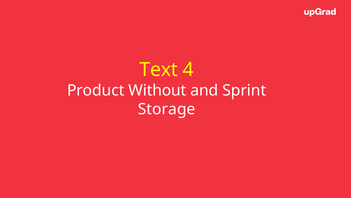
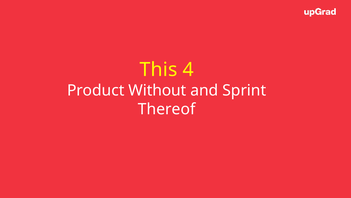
Text: Text -> This (159, 69)
Storage: Storage -> Thereof (167, 109)
